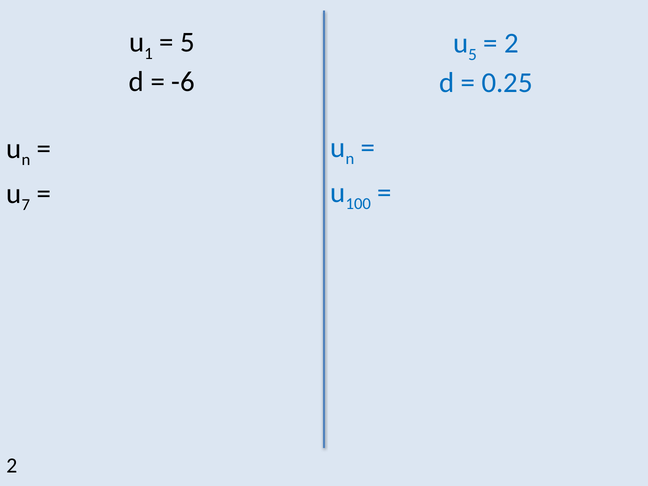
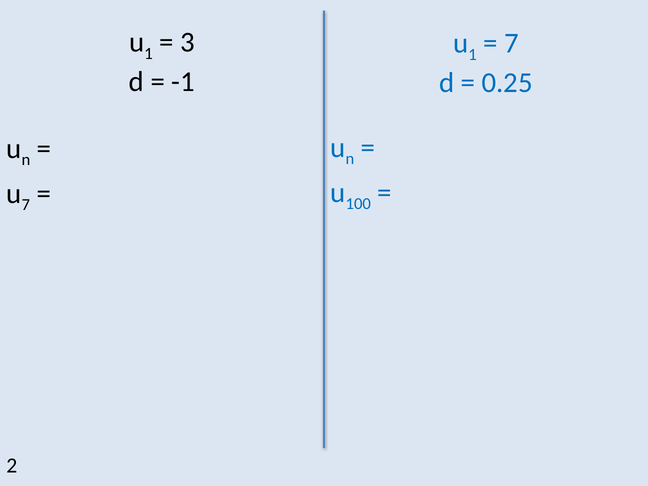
5: 5 -> 3 (187, 42)
5: 5 -> 1 (473, 54)
2: 2 -> 7 (511, 43)
-6: -6 -> -1 (183, 82)
